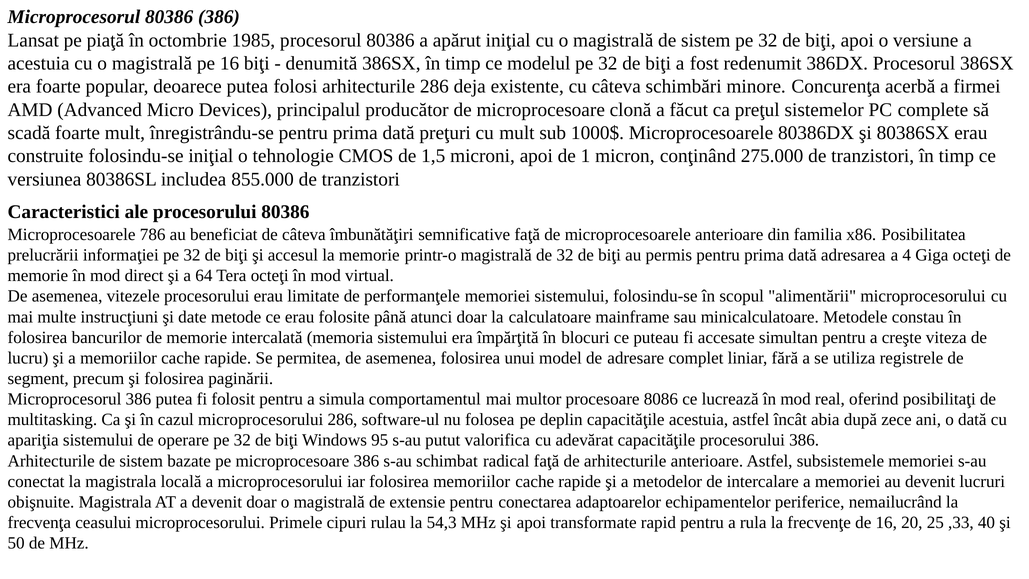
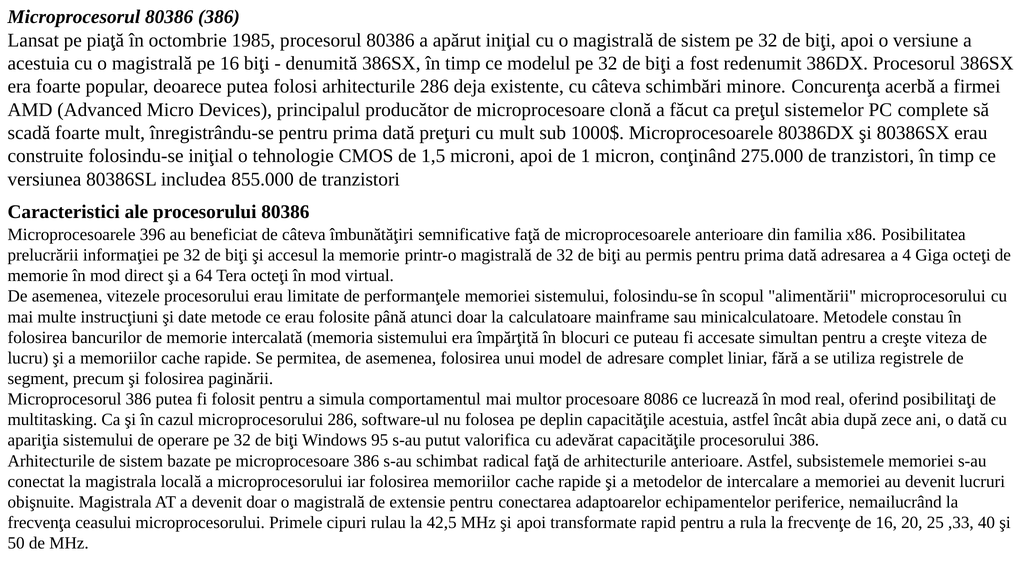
786: 786 -> 396 (153, 234)
54,3: 54,3 -> 42,5 (442, 522)
